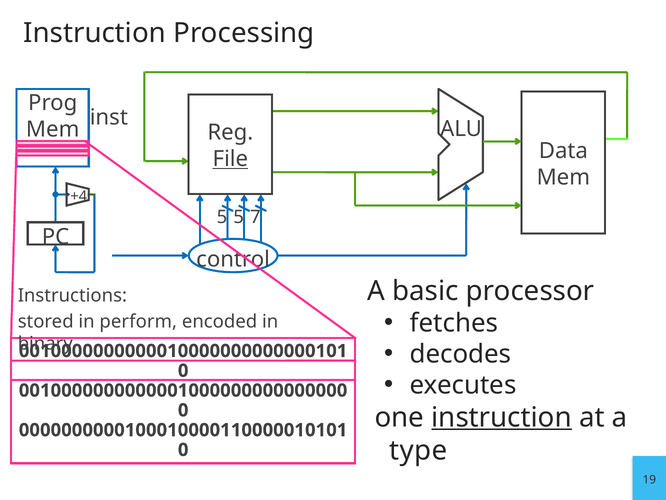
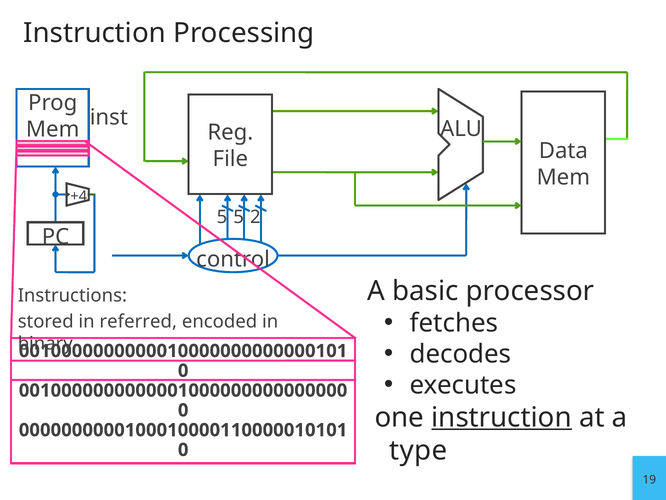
File underline: present -> none (230, 159)
7: 7 -> 2 (255, 217)
perform: perform -> referred (138, 321)
